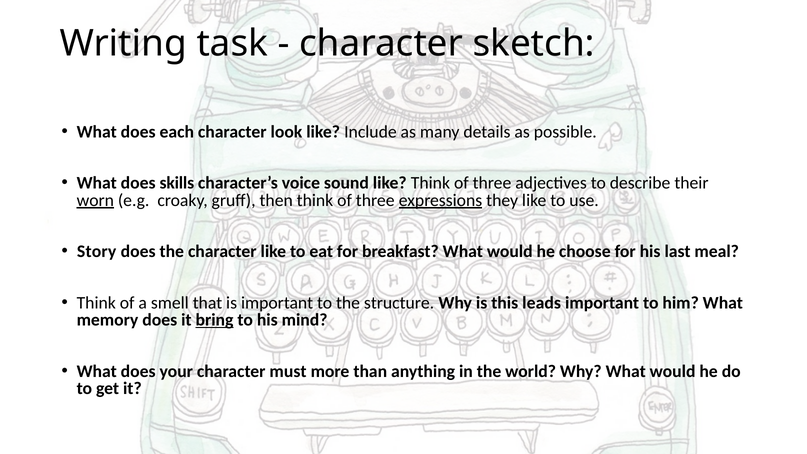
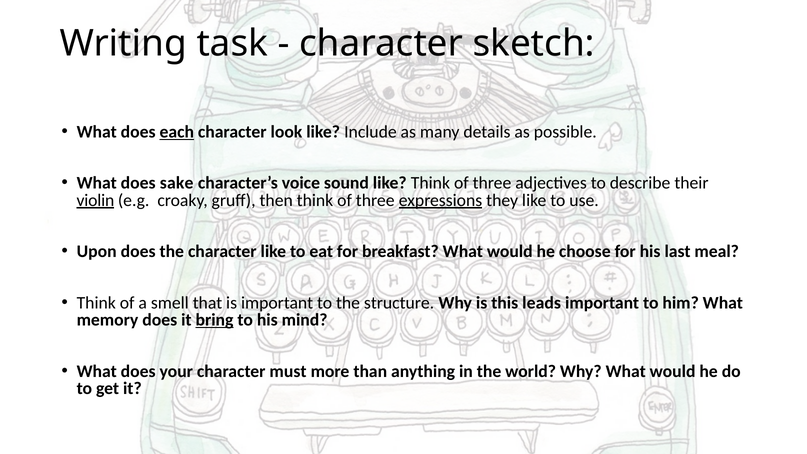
each underline: none -> present (177, 132)
skills: skills -> sake (177, 183)
worn: worn -> violin (95, 200)
Story: Story -> Upon (97, 252)
